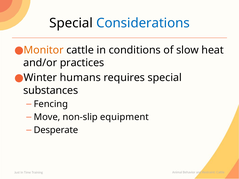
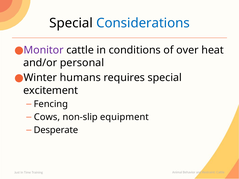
Monitor colour: orange -> purple (44, 50)
slow: slow -> over (187, 50)
practices: practices -> personal (82, 63)
substances: substances -> excitement (51, 91)
Move: Move -> Cows (47, 117)
